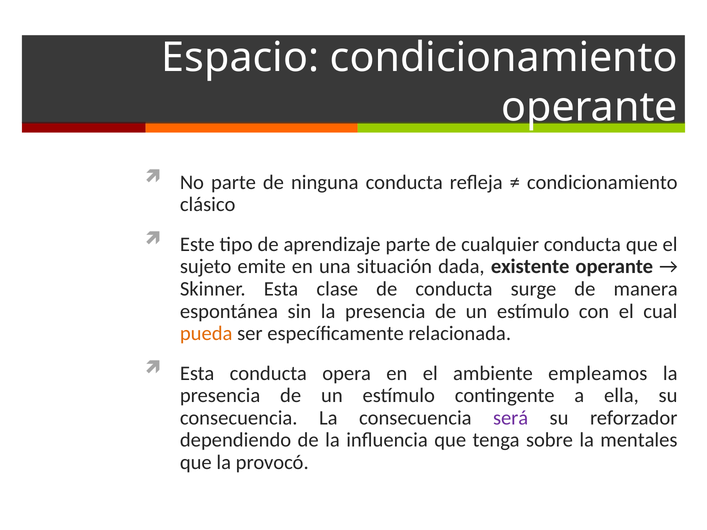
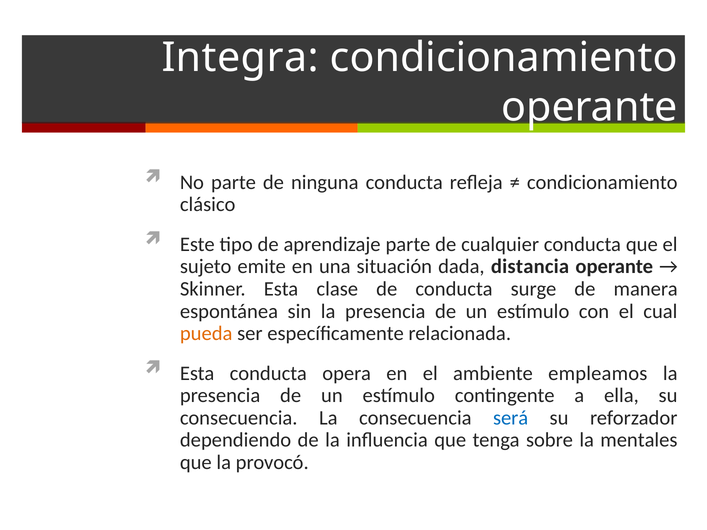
Espacio: Espacio -> Integra (240, 58)
existente: existente -> distancia (530, 267)
será colour: purple -> blue (511, 418)
